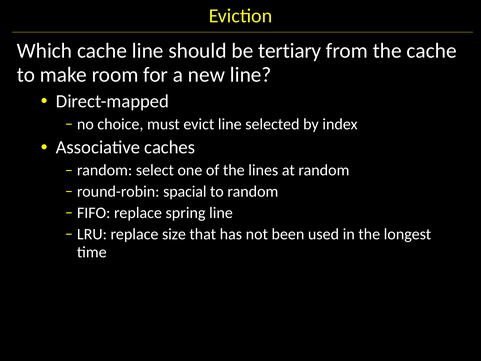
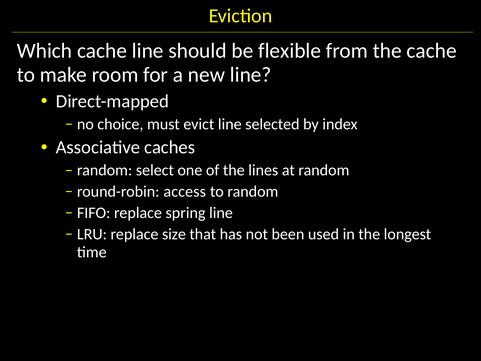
tertiary: tertiary -> flexible (290, 51)
spacial: spacial -> access (185, 191)
